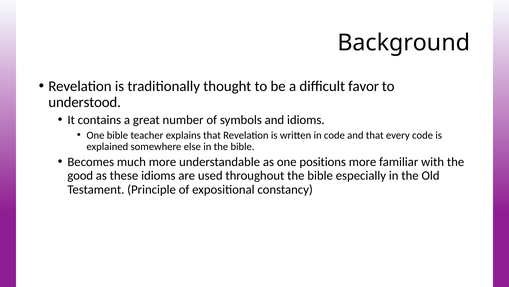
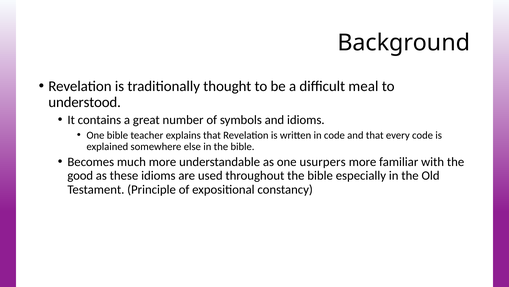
favor: favor -> meal (363, 86)
positions: positions -> usurpers (323, 162)
